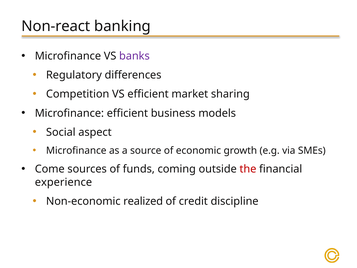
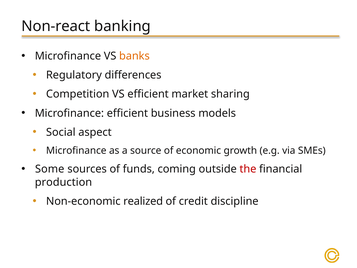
banks colour: purple -> orange (134, 56)
Come: Come -> Some (50, 169)
experience: experience -> production (63, 182)
